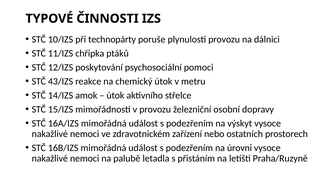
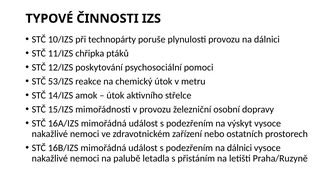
43/IZS: 43/IZS -> 53/IZS (61, 81)
podezřením na úrovni: úrovni -> dálnici (239, 148)
